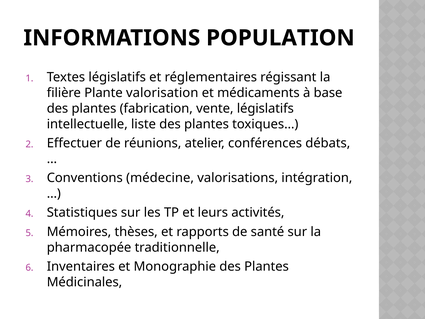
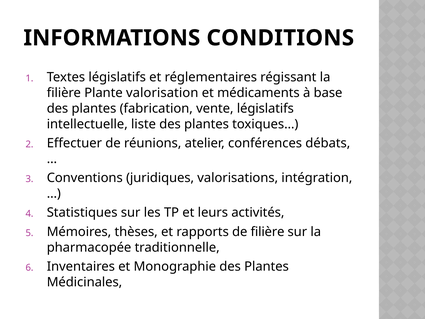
POPULATION: POPULATION -> CONDITIONS (280, 38)
médecine: médecine -> juridiques (160, 178)
de santé: santé -> filière (268, 232)
